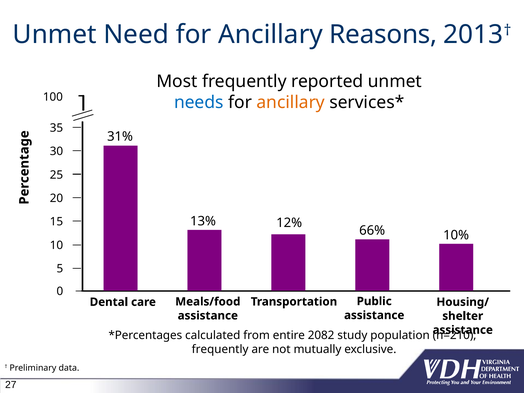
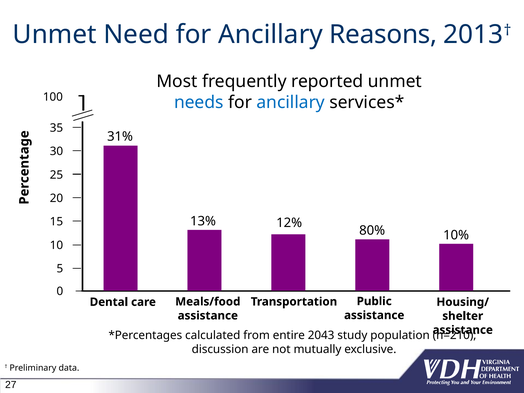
ancillary colour: orange -> blue (291, 103)
66%: 66% -> 80% (372, 231)
2082: 2082 -> 2043 (321, 335)
frequently: frequently -> discussion (220, 349)
